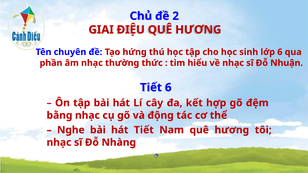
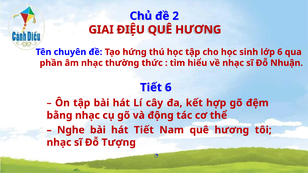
Nhàng: Nhàng -> Tượng (119, 143)
